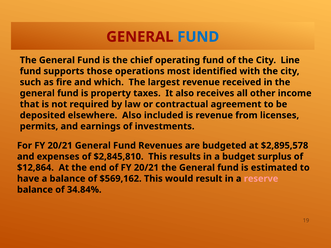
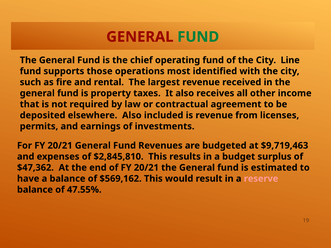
FUND colour: blue -> green (198, 37)
which: which -> rental (109, 82)
$2,895,578: $2,895,578 -> $9,719,463 (285, 146)
$12,864: $12,864 -> $47,362 (35, 168)
34.84%: 34.84% -> 47.55% (84, 190)
